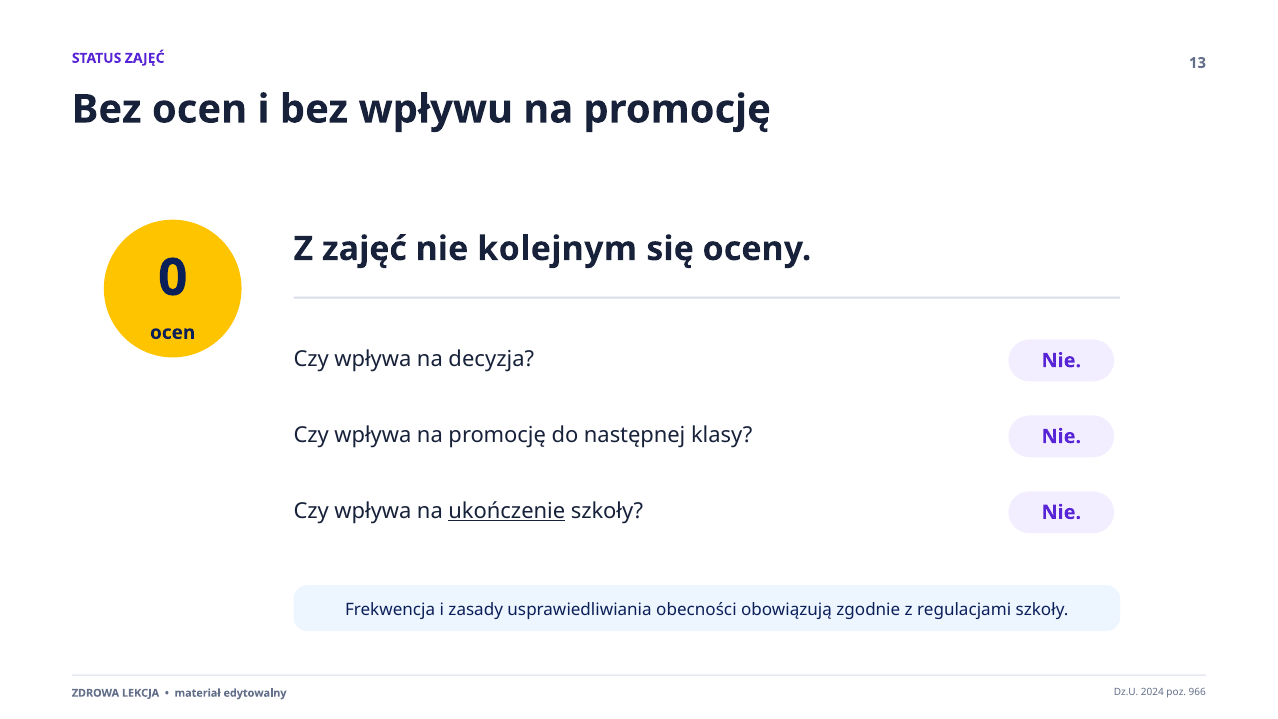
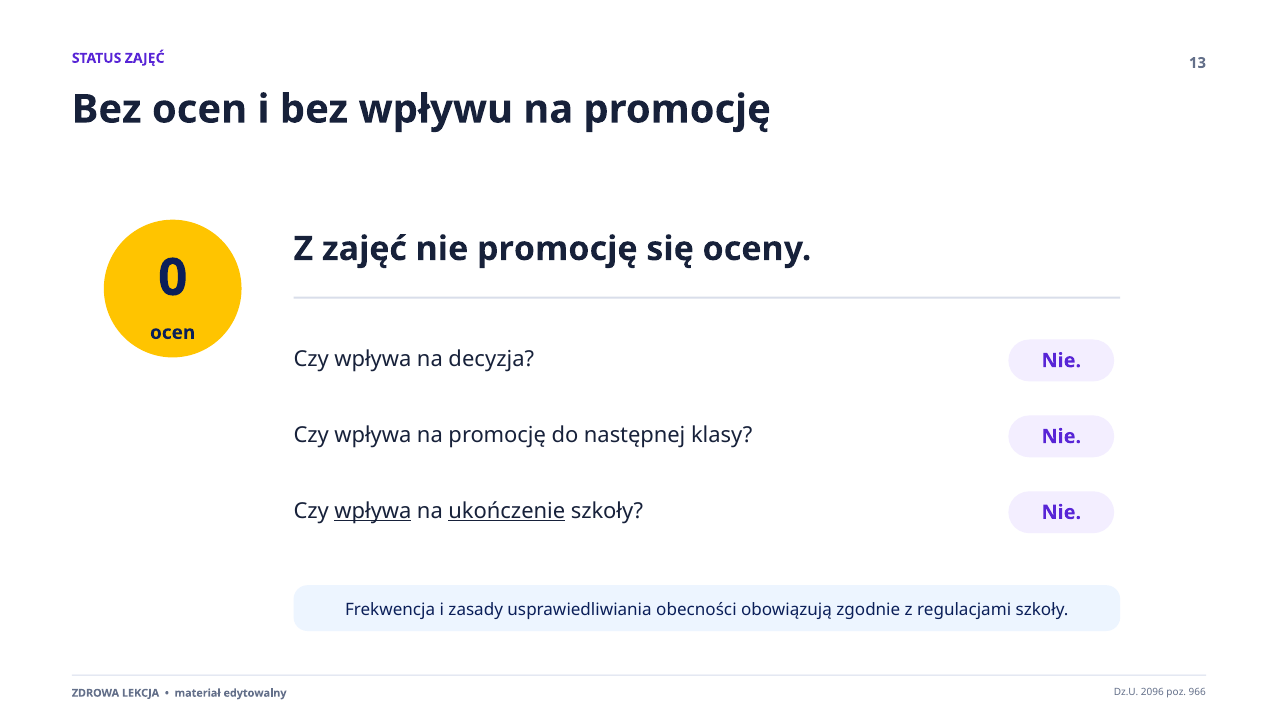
nie kolejnym: kolejnym -> promocję (557, 249)
wpływa underline: none -> present (373, 511)
2024: 2024 -> 2096 (1152, 692)
